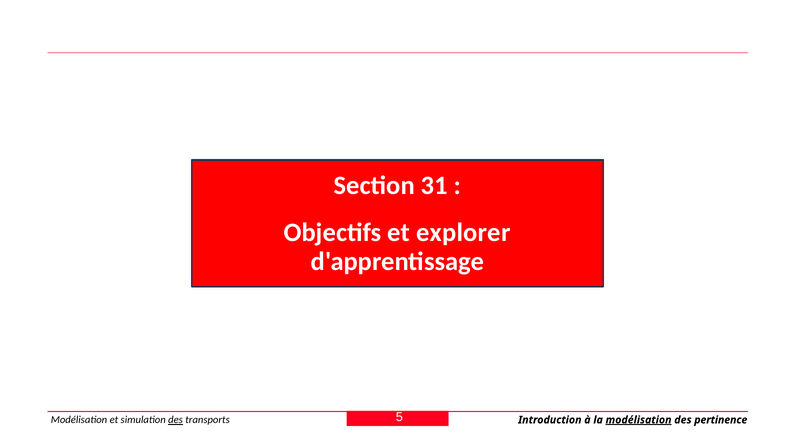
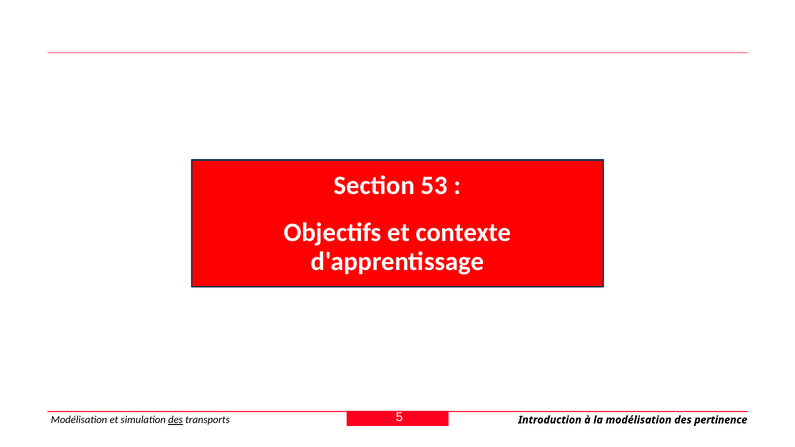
31: 31 -> 53 (434, 185)
explorer: explorer -> contexte (463, 233)
modélisation underline: present -> none (639, 420)
